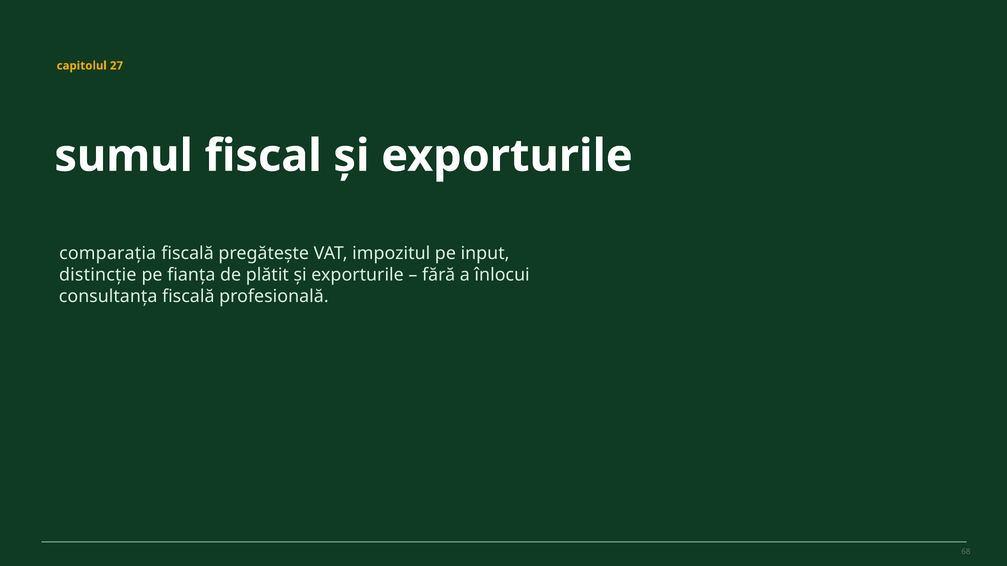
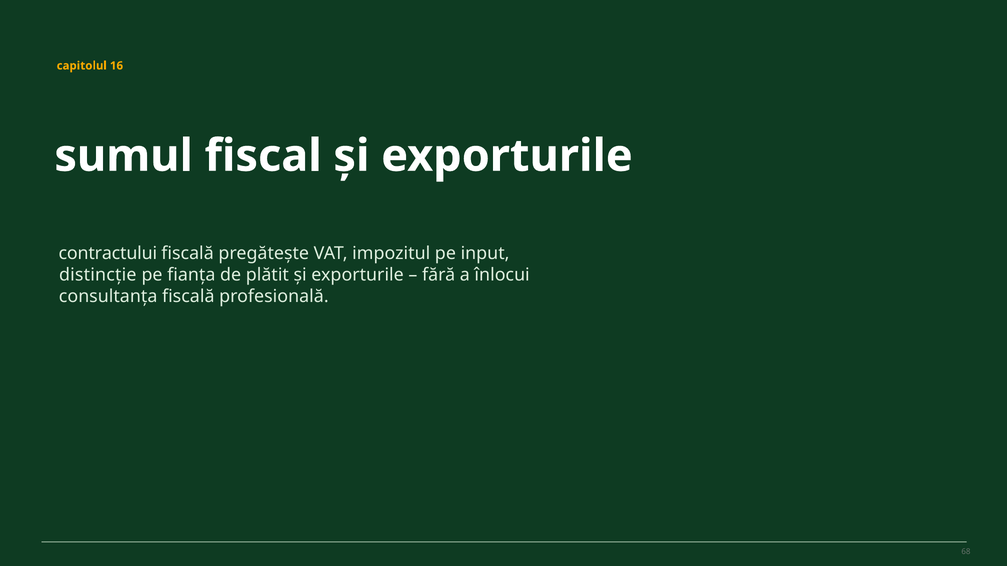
27: 27 -> 16 (116, 66)
comparația: comparația -> contractului (108, 254)
